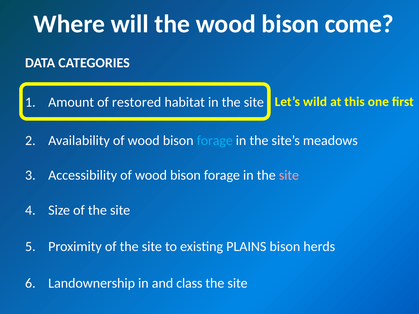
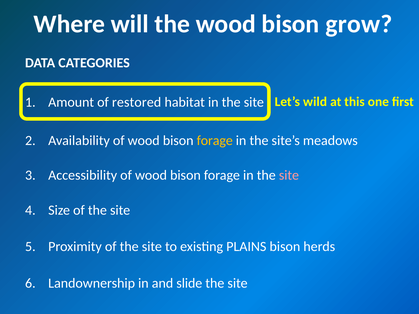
come: come -> grow (359, 24)
forage colour: light blue -> yellow (215, 141)
class: class -> slide (189, 284)
